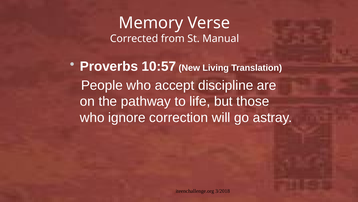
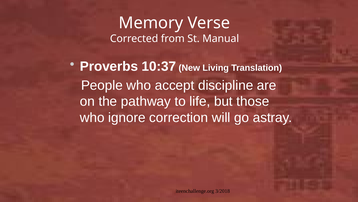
10:57: 10:57 -> 10:37 (159, 66)
